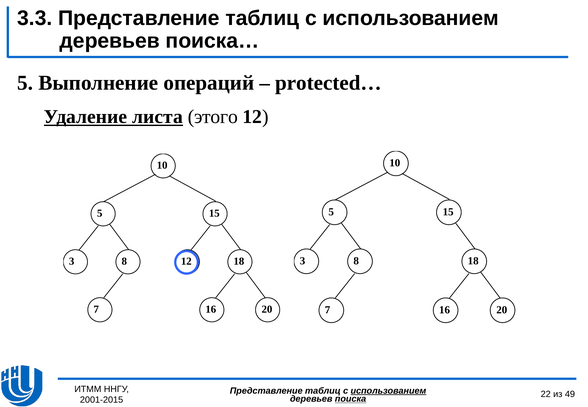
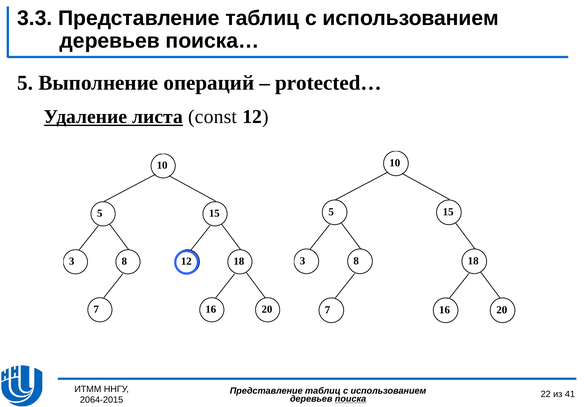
этого: этого -> const (213, 117)
использованием underline: present -> none (388, 391)
49: 49 -> 41 (570, 394)
2001-2015: 2001-2015 -> 2064-2015 (102, 400)
